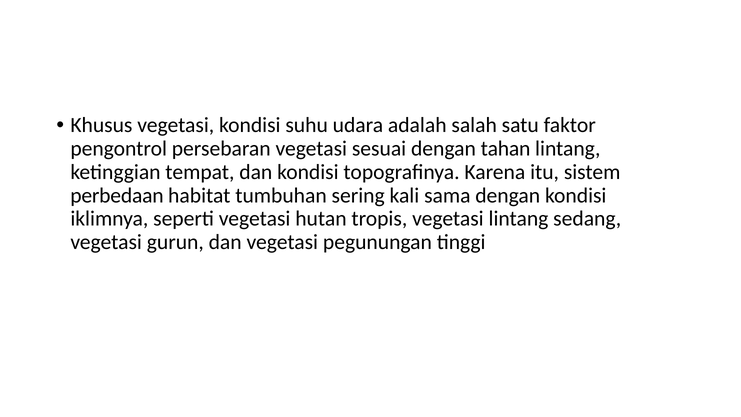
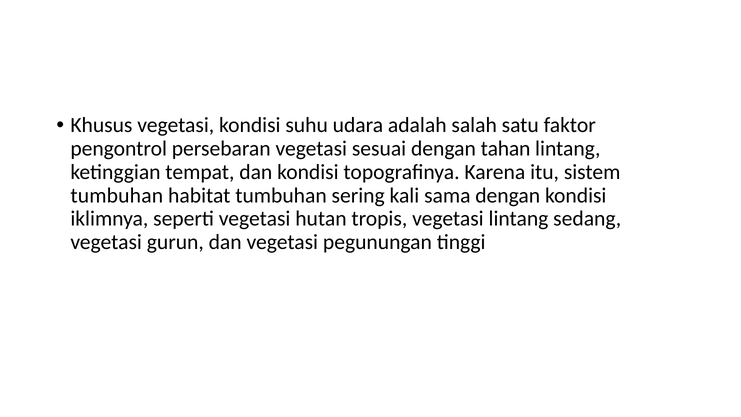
perbedaan: perbedaan -> tumbuhan (117, 195)
